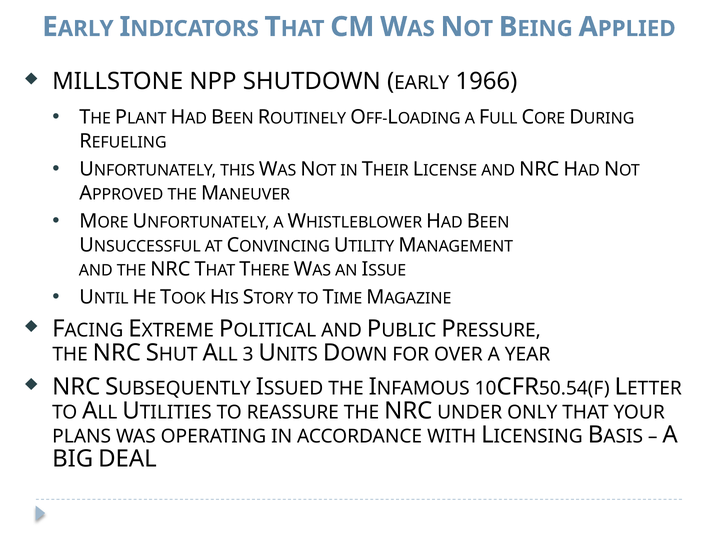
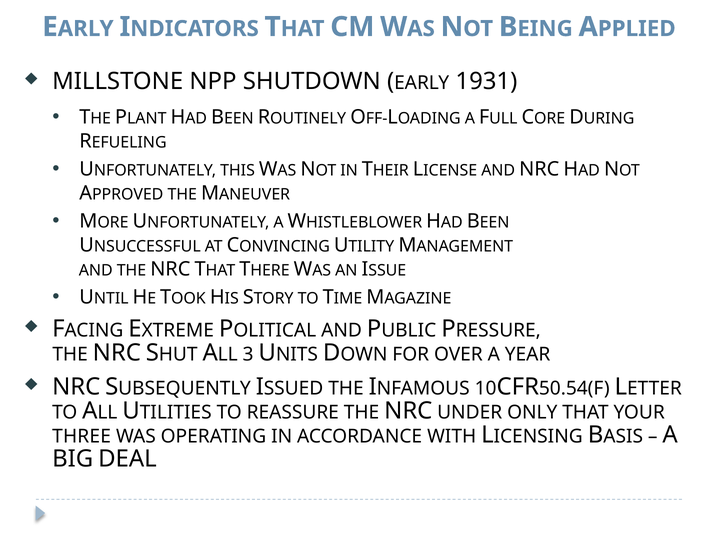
1966: 1966 -> 1931 (486, 81)
PLANS: PLANS -> THREE (82, 436)
